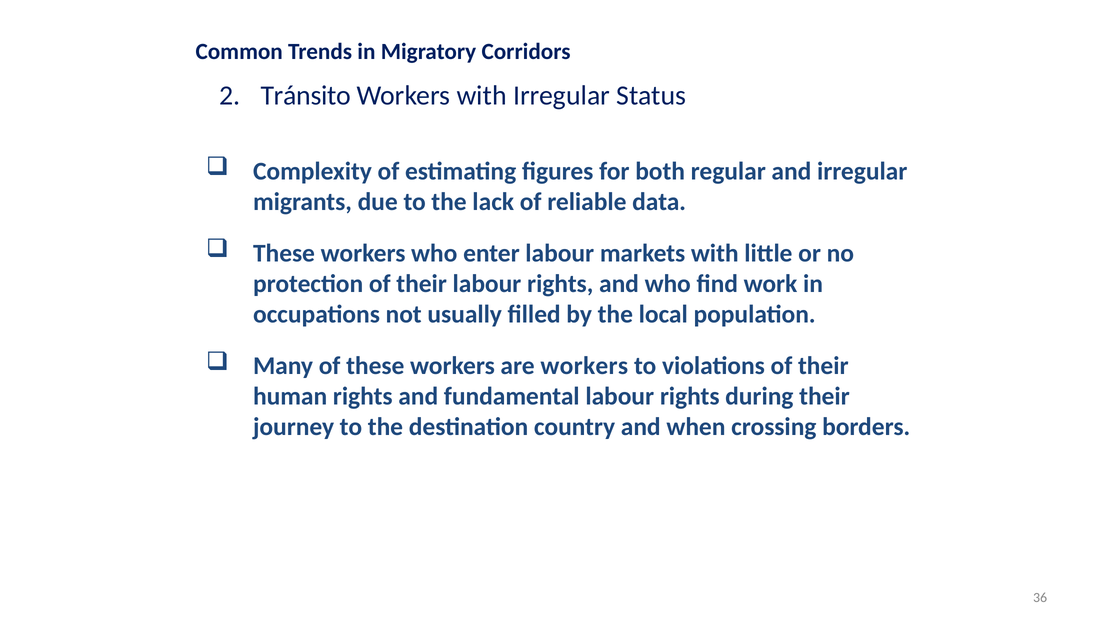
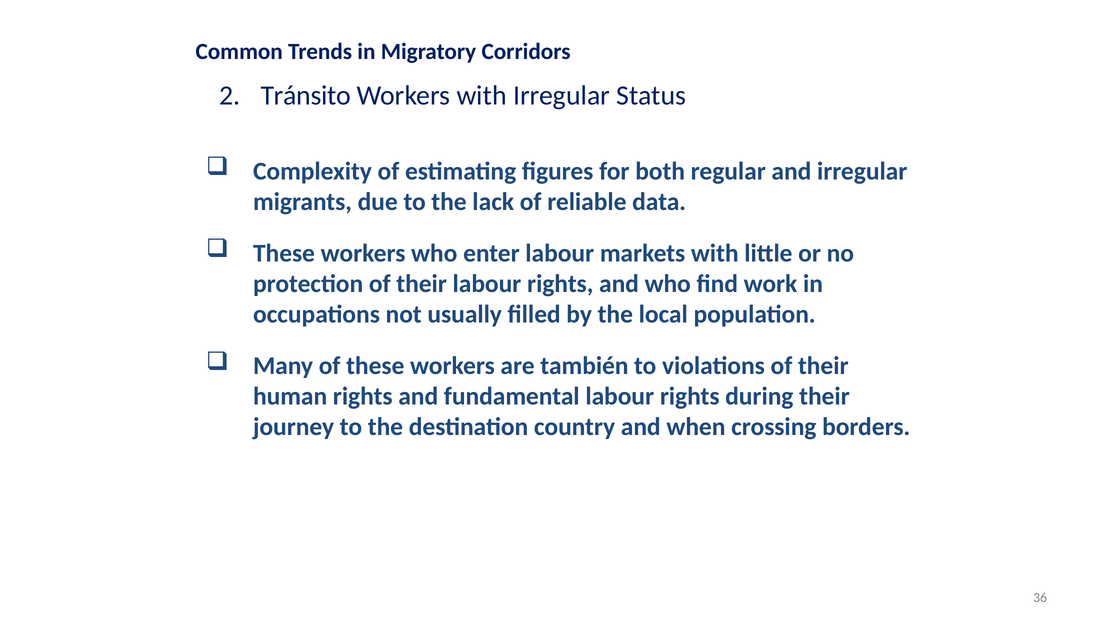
are workers: workers -> también (584, 366)
